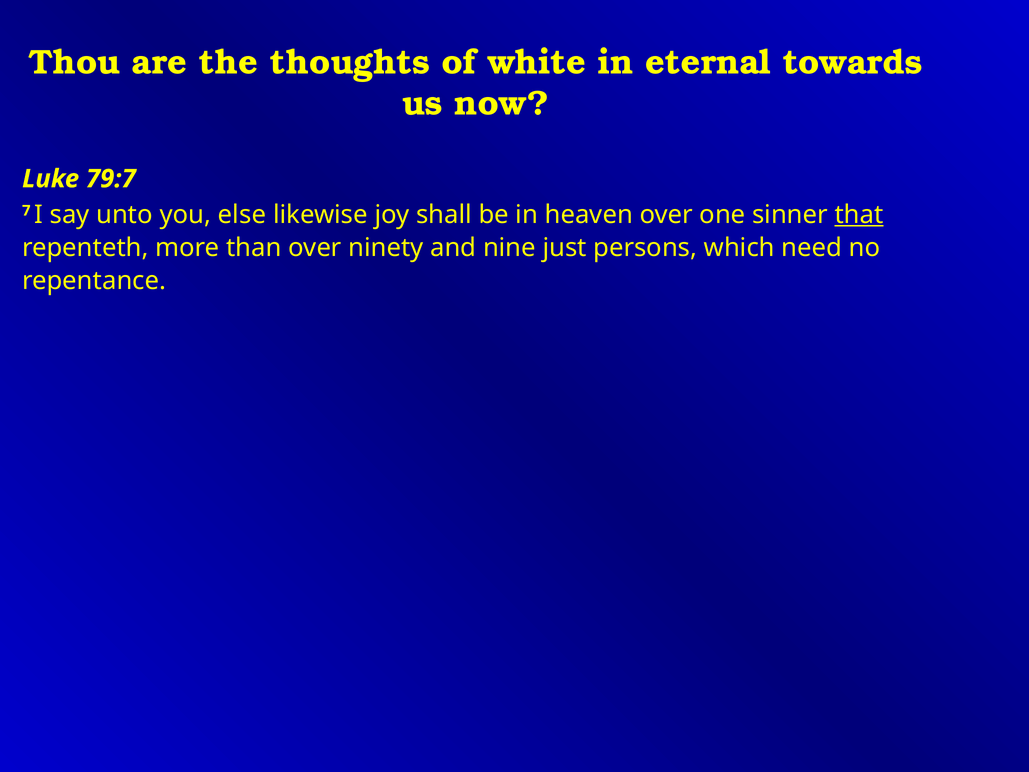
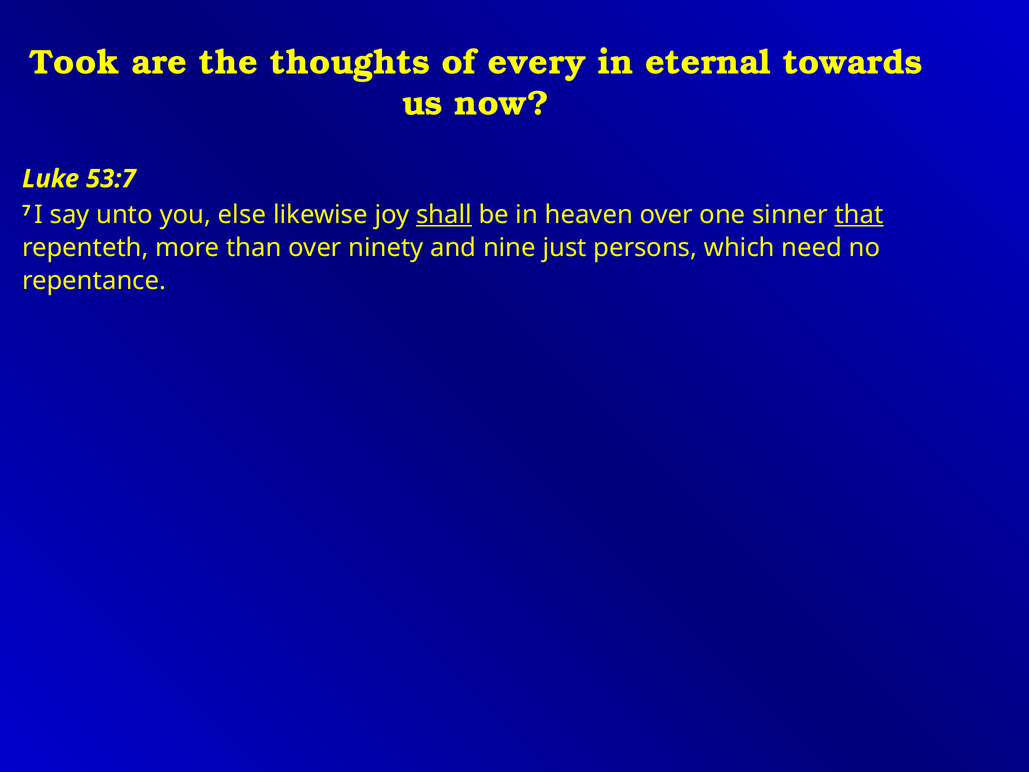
Thou: Thou -> Took (74, 62)
white: white -> every (537, 62)
79:7: 79:7 -> 53:7 (111, 179)
shall underline: none -> present (444, 215)
